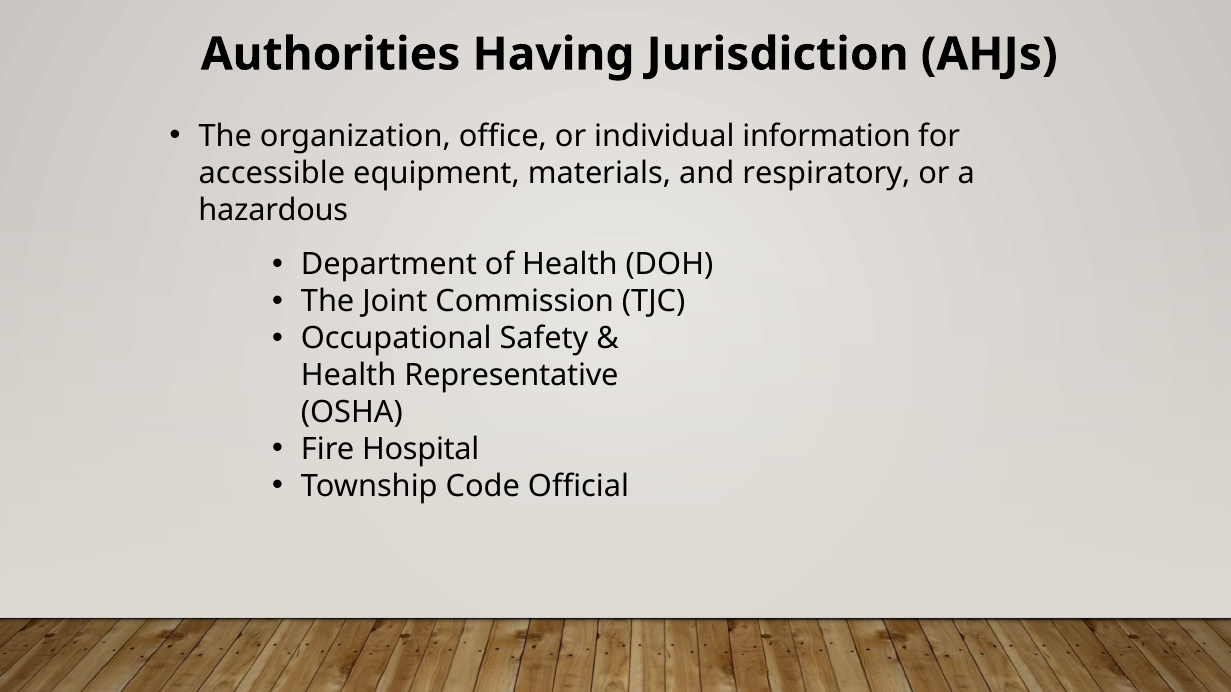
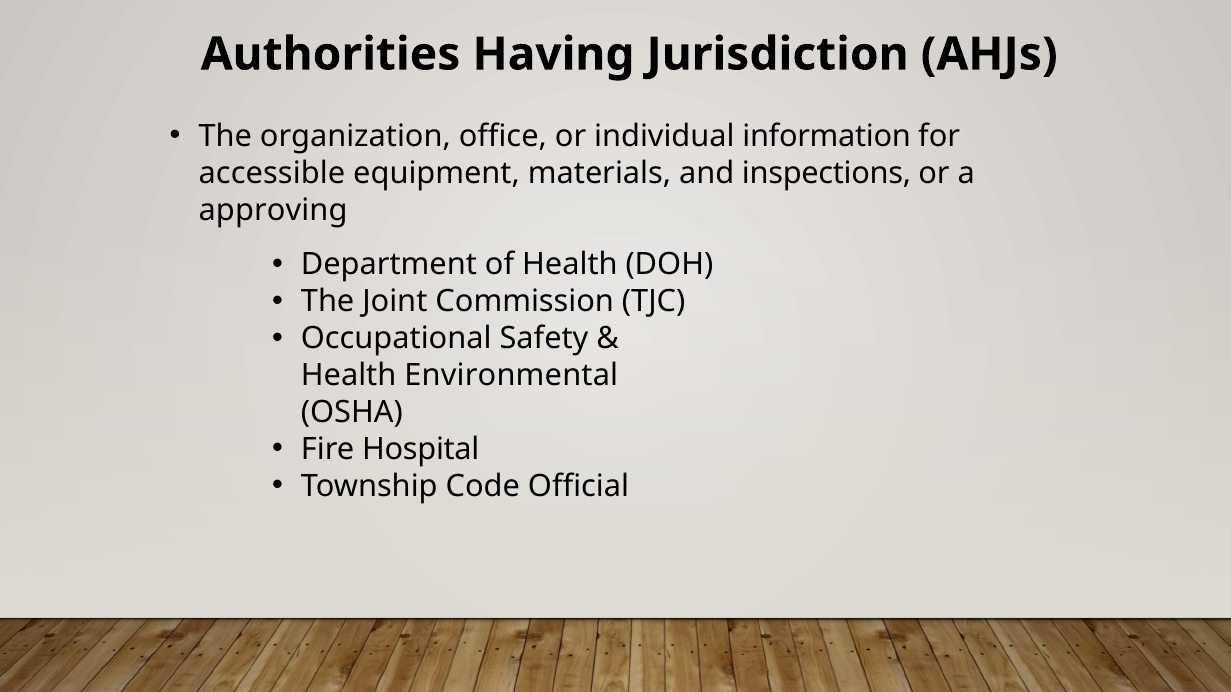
respiratory: respiratory -> inspections (827, 173)
hazardous: hazardous -> approving (273, 210)
Representative: Representative -> Environmental (511, 376)
